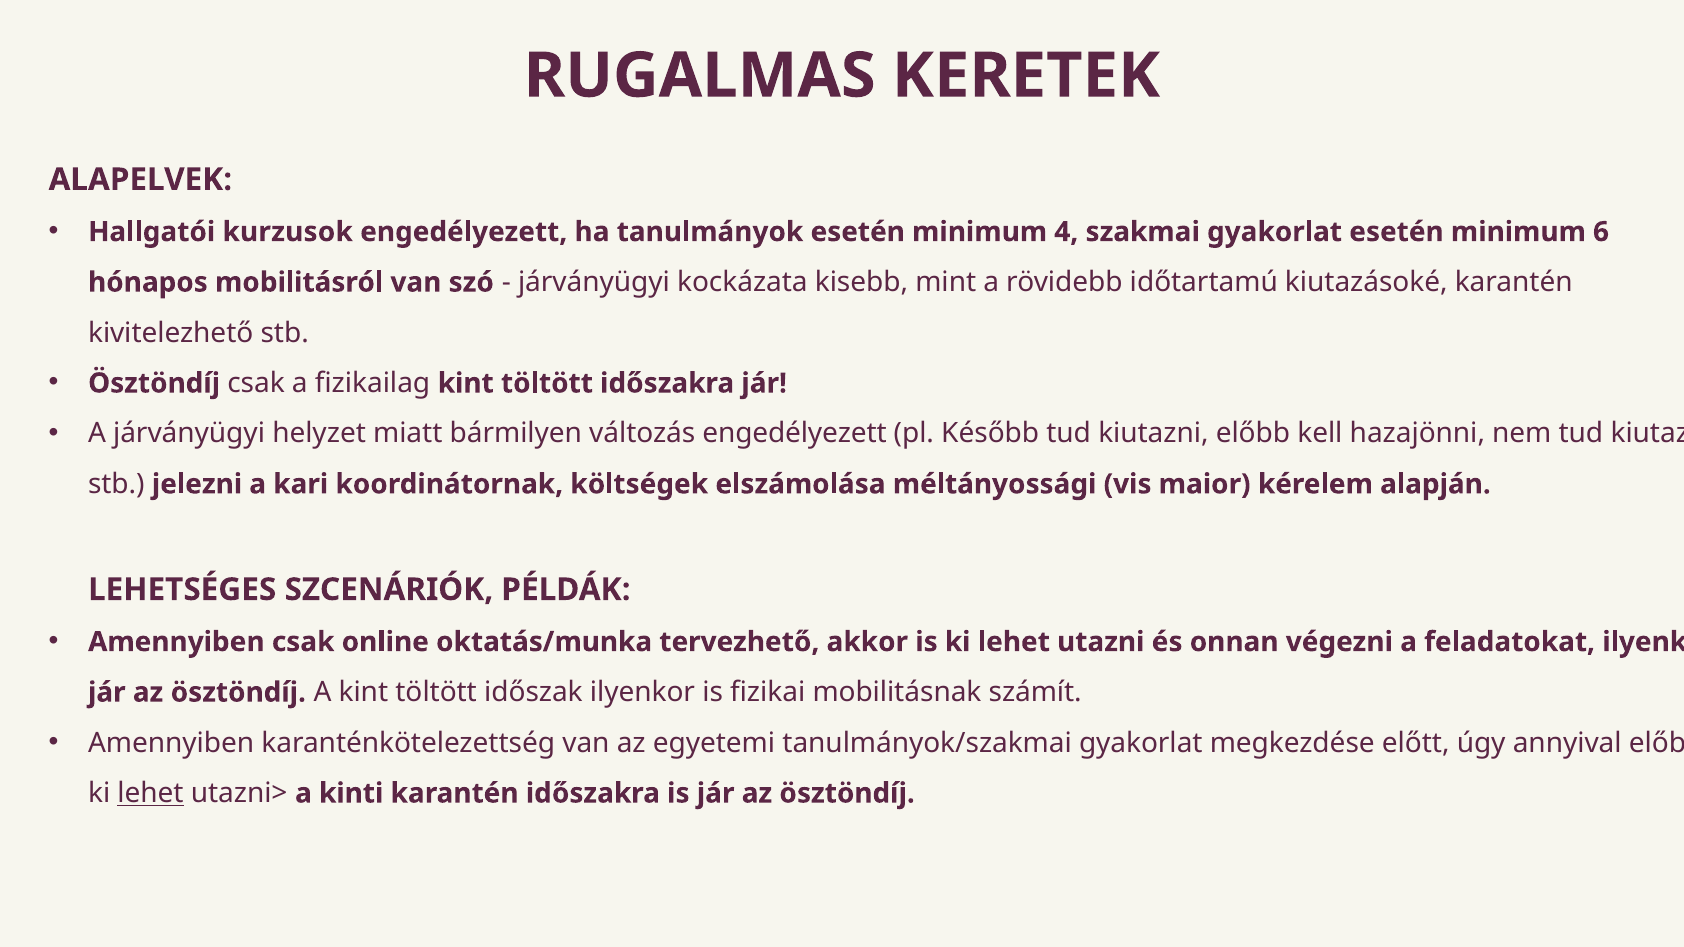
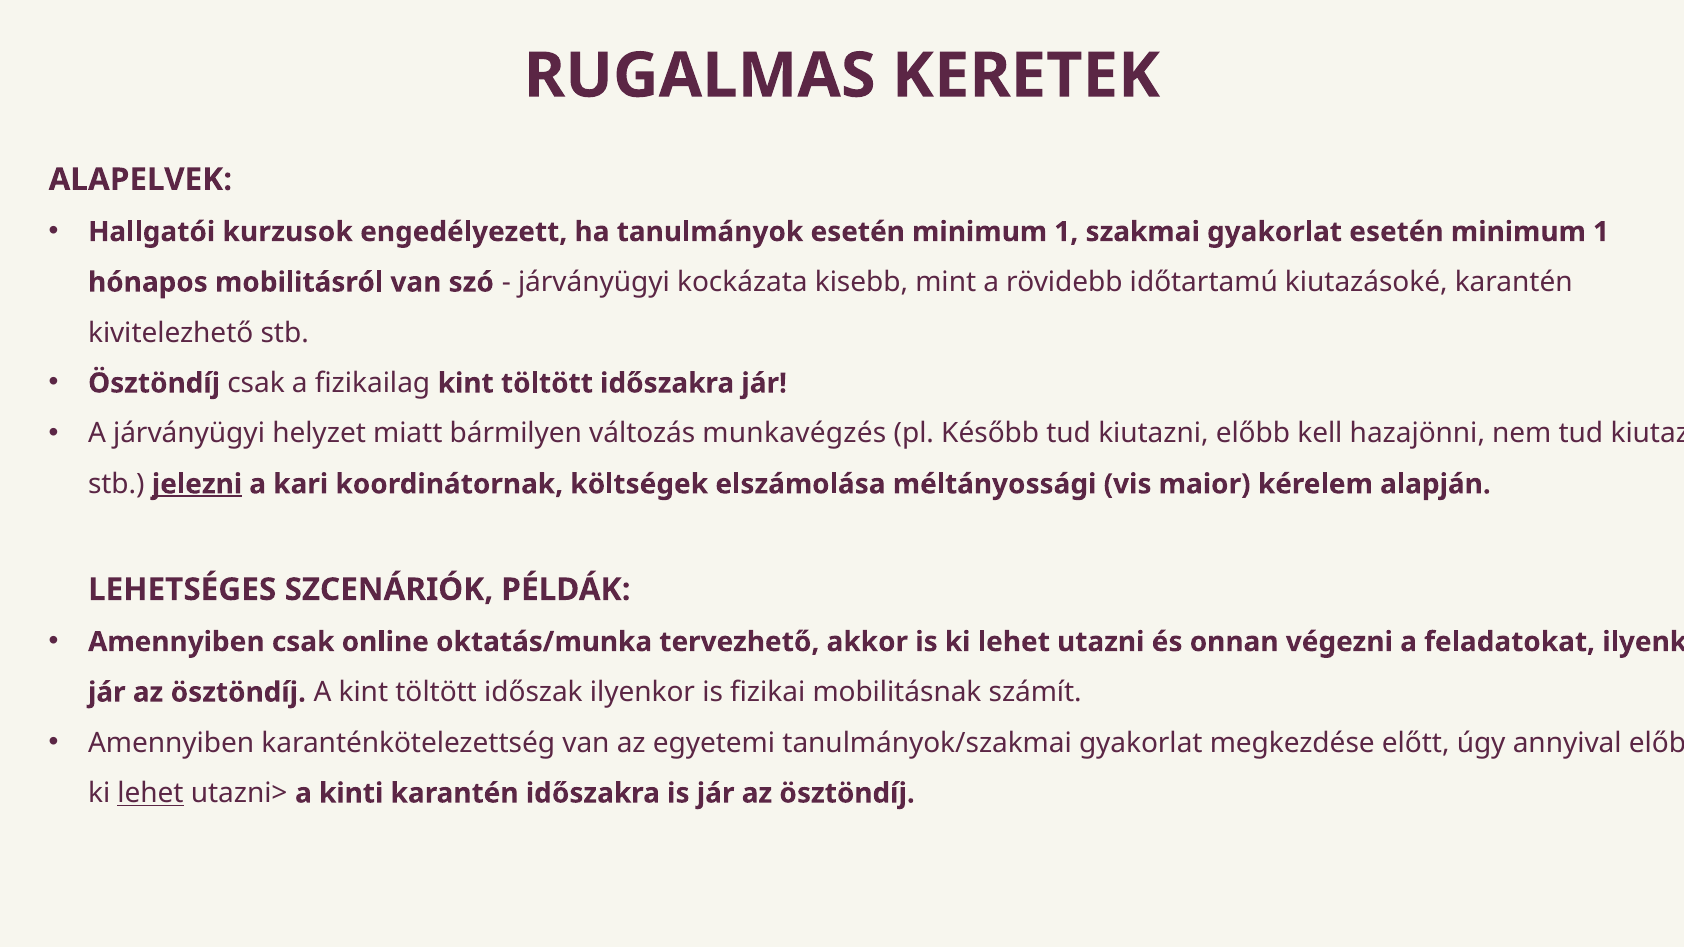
tanulmányok esetén minimum 4: 4 -> 1 (1066, 232)
gyakorlat esetén minimum 6: 6 -> 1 (1601, 232)
változás engedélyezett: engedélyezett -> munkavégzés (794, 434)
jelezni underline: none -> present (197, 484)
